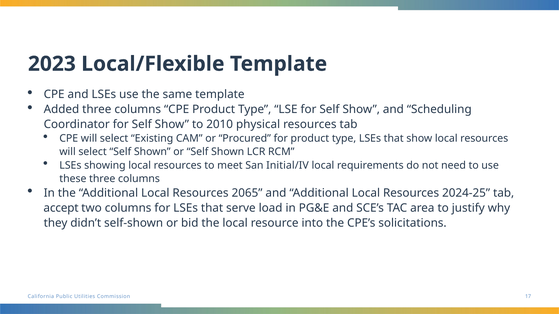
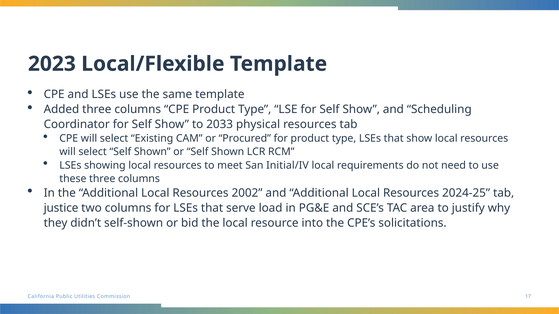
2010: 2010 -> 2033 (220, 124)
2065: 2065 -> 2002 (247, 193)
accept: accept -> justice (61, 208)
